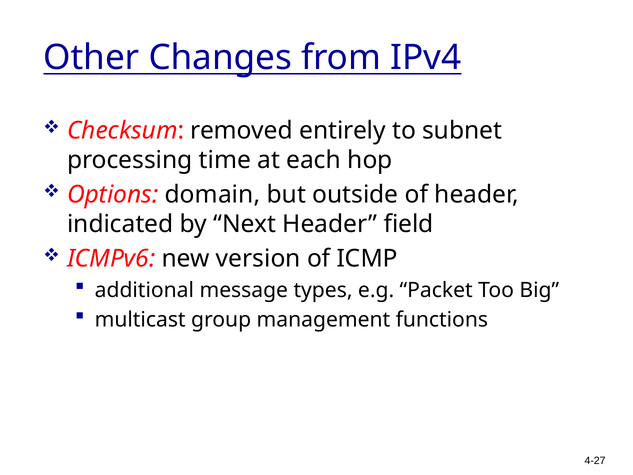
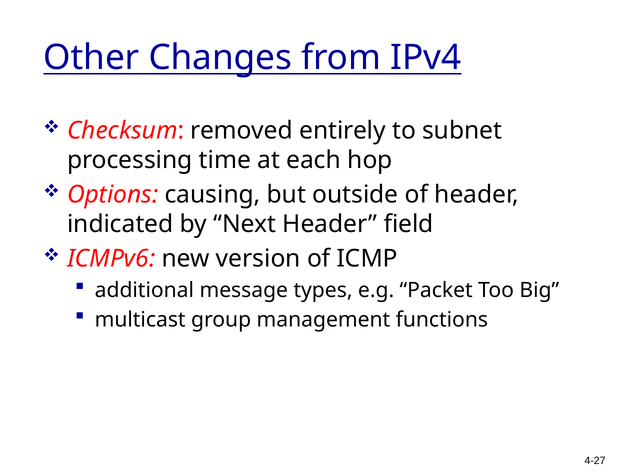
domain: domain -> causing (213, 194)
